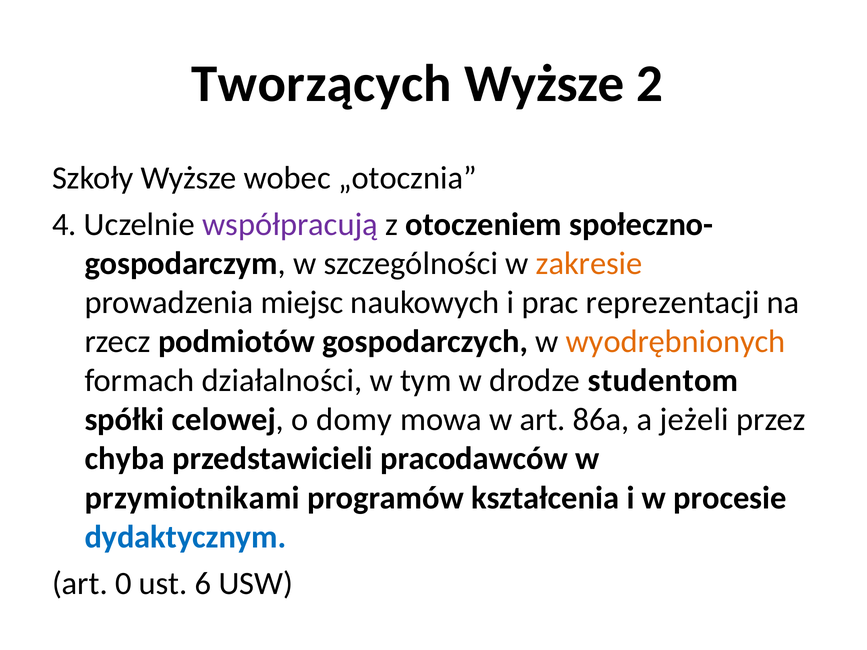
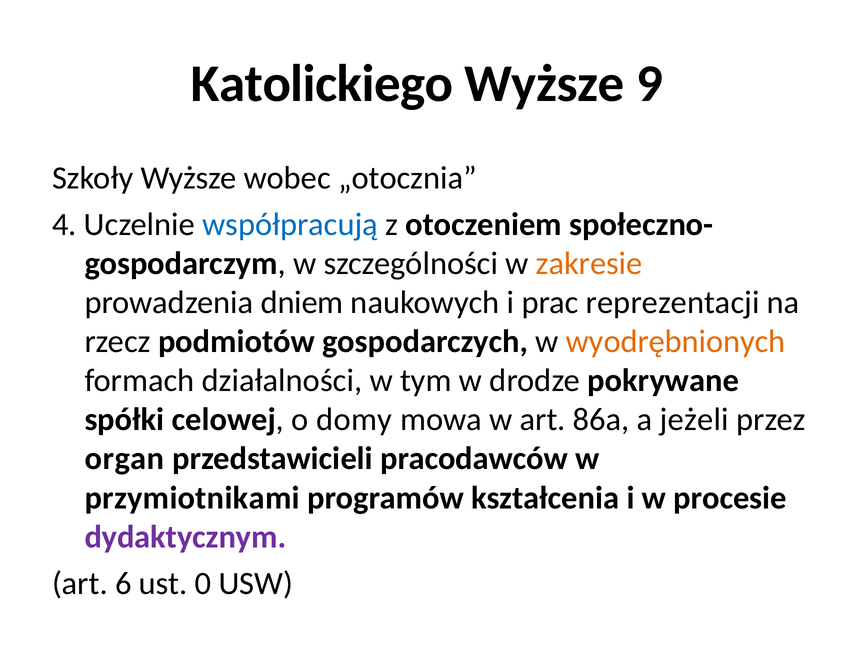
Tworzących: Tworzących -> Katolickiego (322, 84)
2: 2 -> 9 (650, 84)
współpracują colour: purple -> blue (290, 225)
miejsc: miejsc -> dniem (302, 303)
studentom: studentom -> pokrywane (663, 381)
chyba: chyba -> organ (125, 459)
dydaktycznym colour: blue -> purple (185, 537)
0: 0 -> 6 (123, 584)
6: 6 -> 0 (203, 584)
